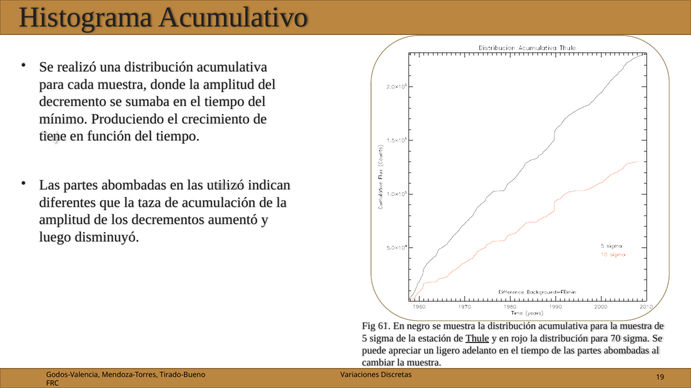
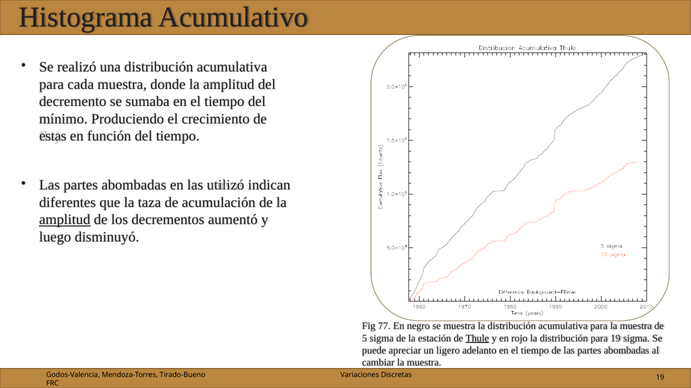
tiene: tiene -> estas (53, 136)
amplitud underline: none -> present (65, 220)
61: 61 -> 77 (384, 327)
para 70: 70 -> 19 (615, 339)
